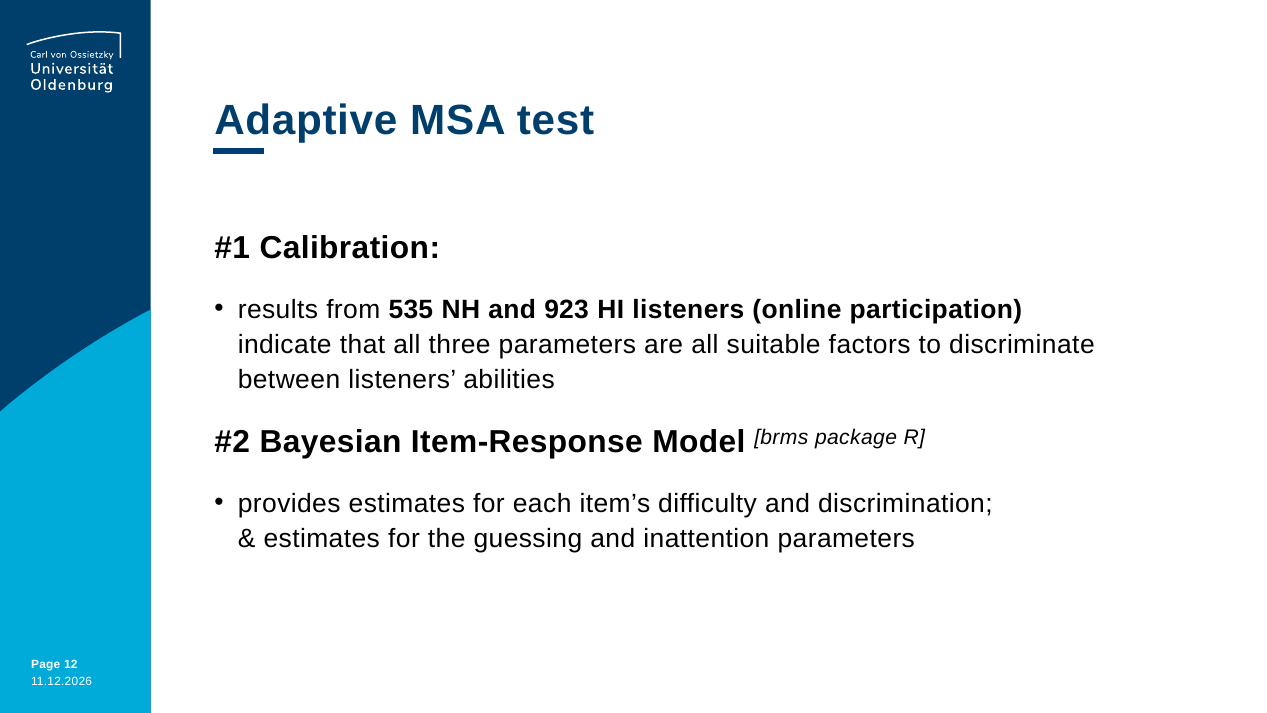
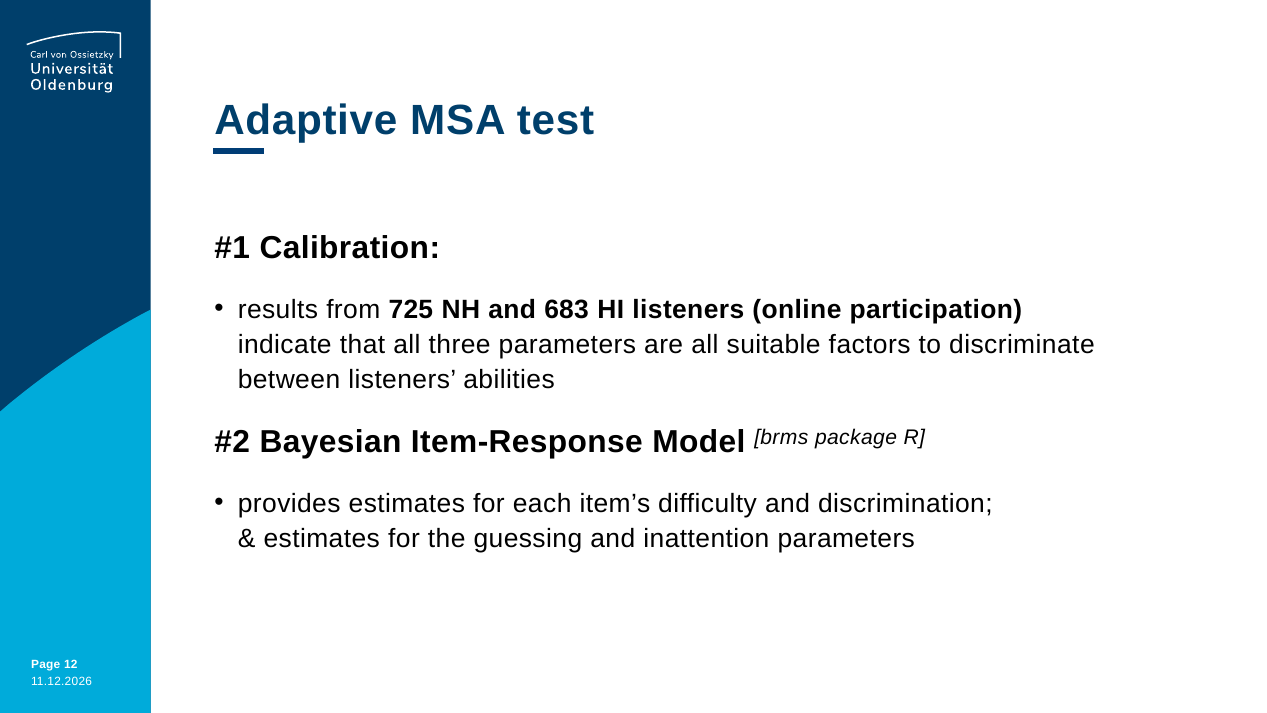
535: 535 -> 725 (411, 309)
923: 923 -> 683 (567, 309)
